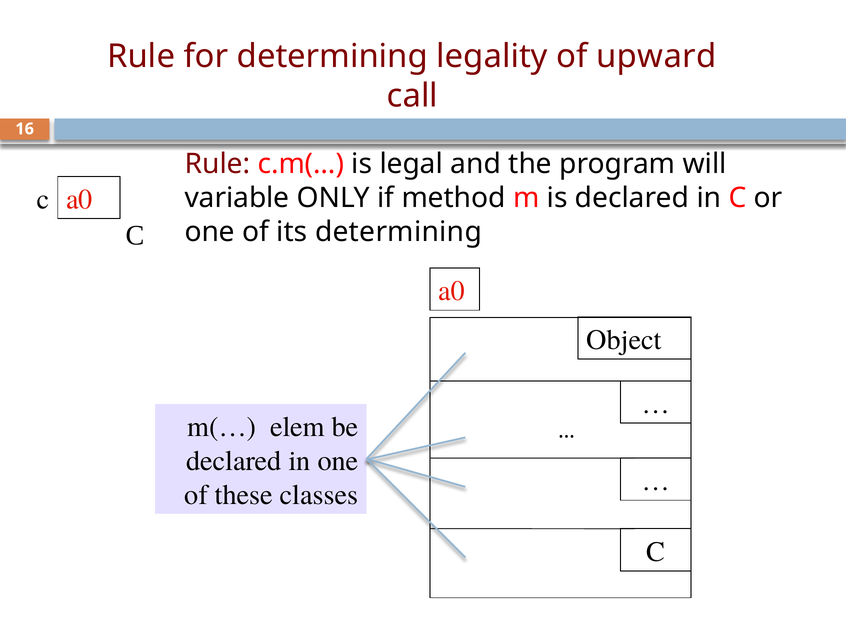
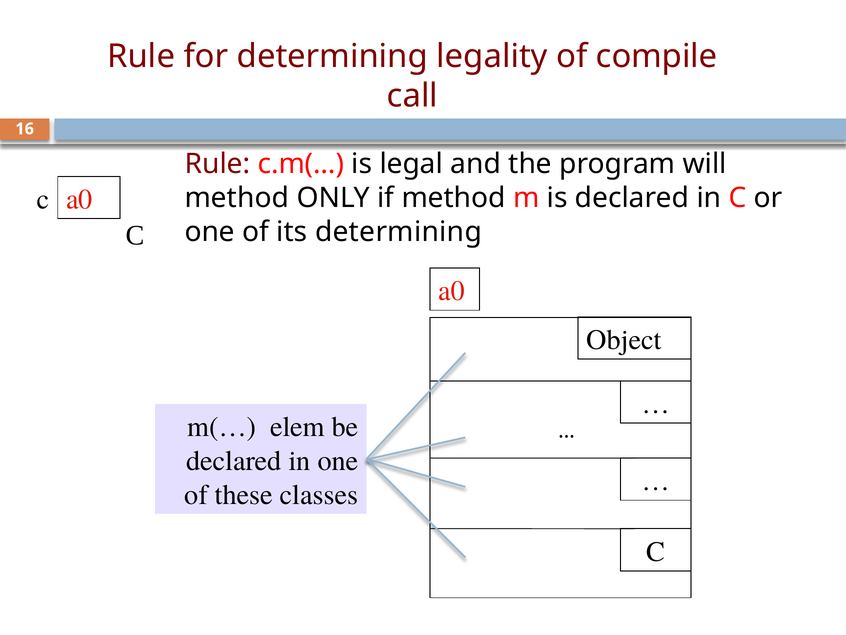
upward: upward -> compile (657, 57)
variable: variable -> method (237, 198)
